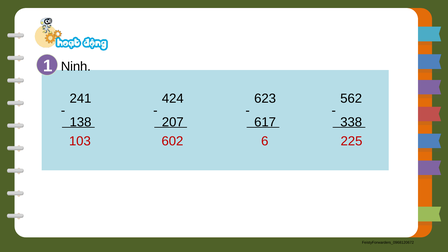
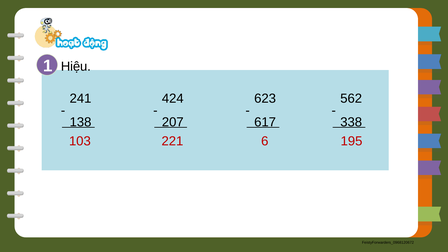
Ninh: Ninh -> Hiệu (76, 66)
602: 602 -> 221 (172, 141)
225: 225 -> 195 (352, 141)
